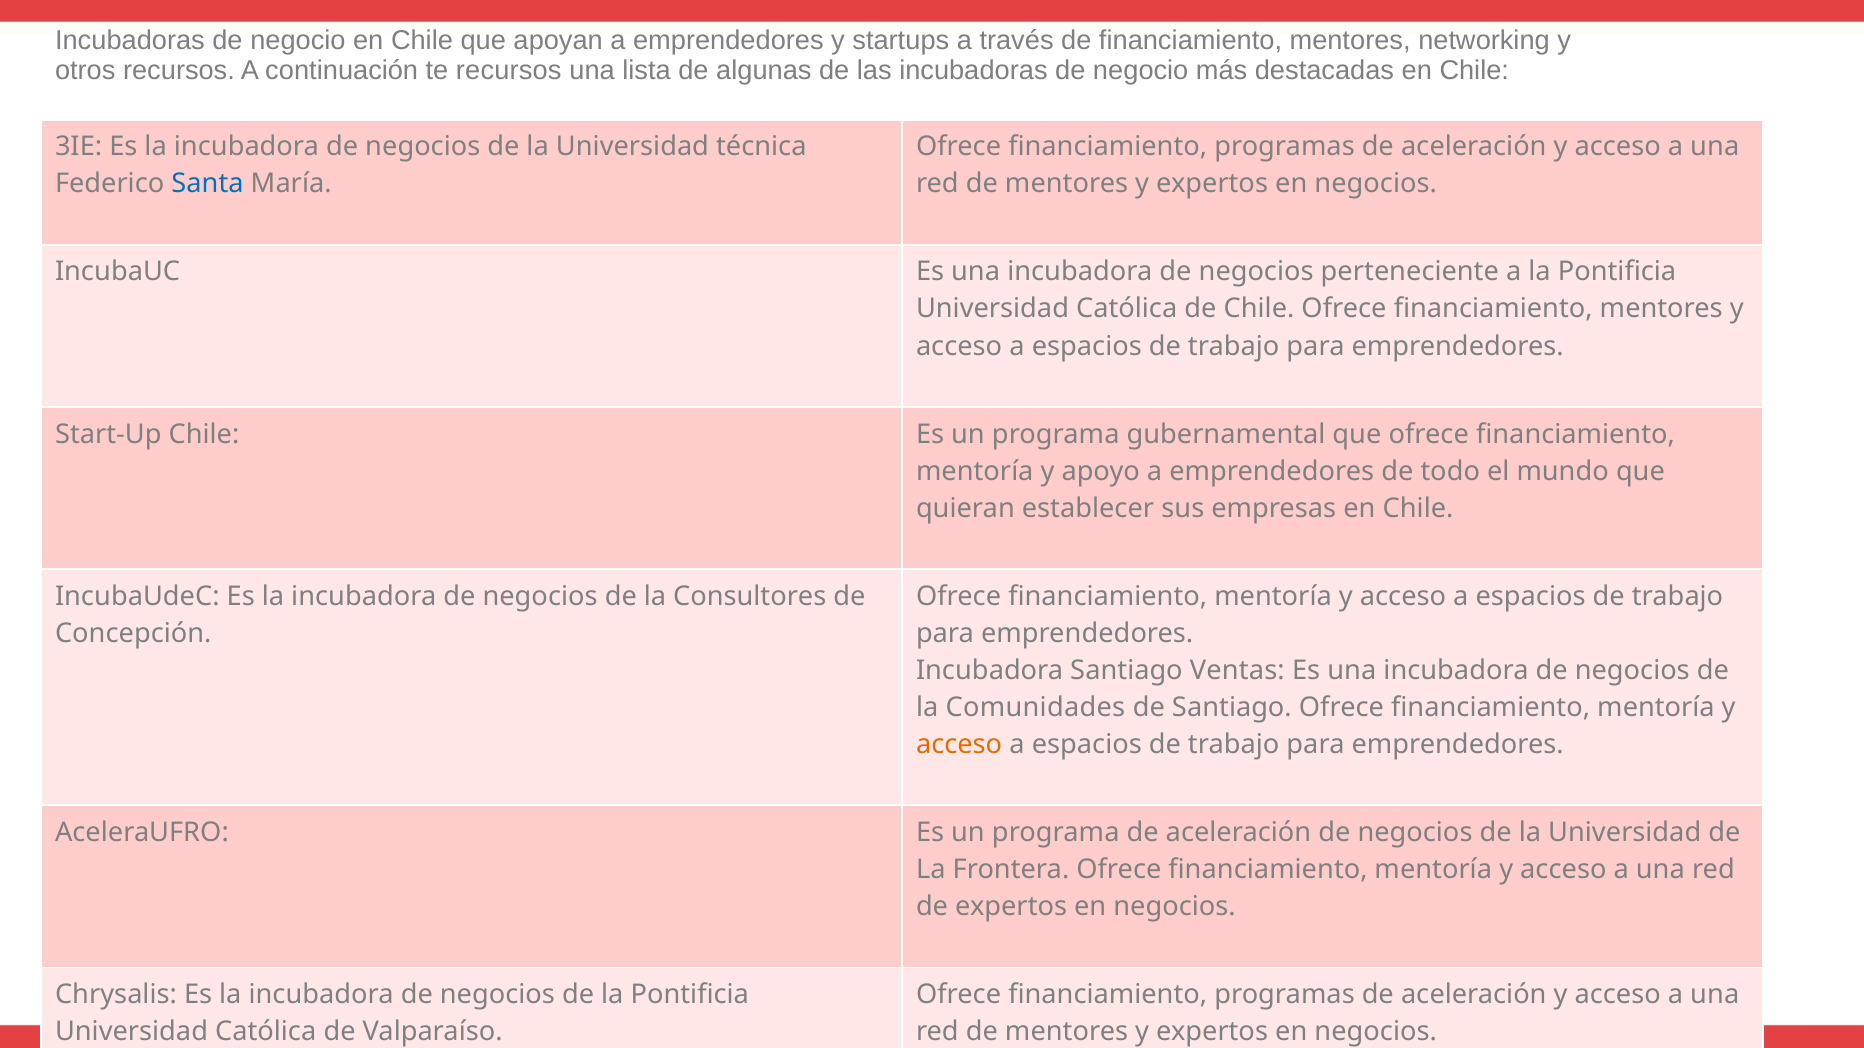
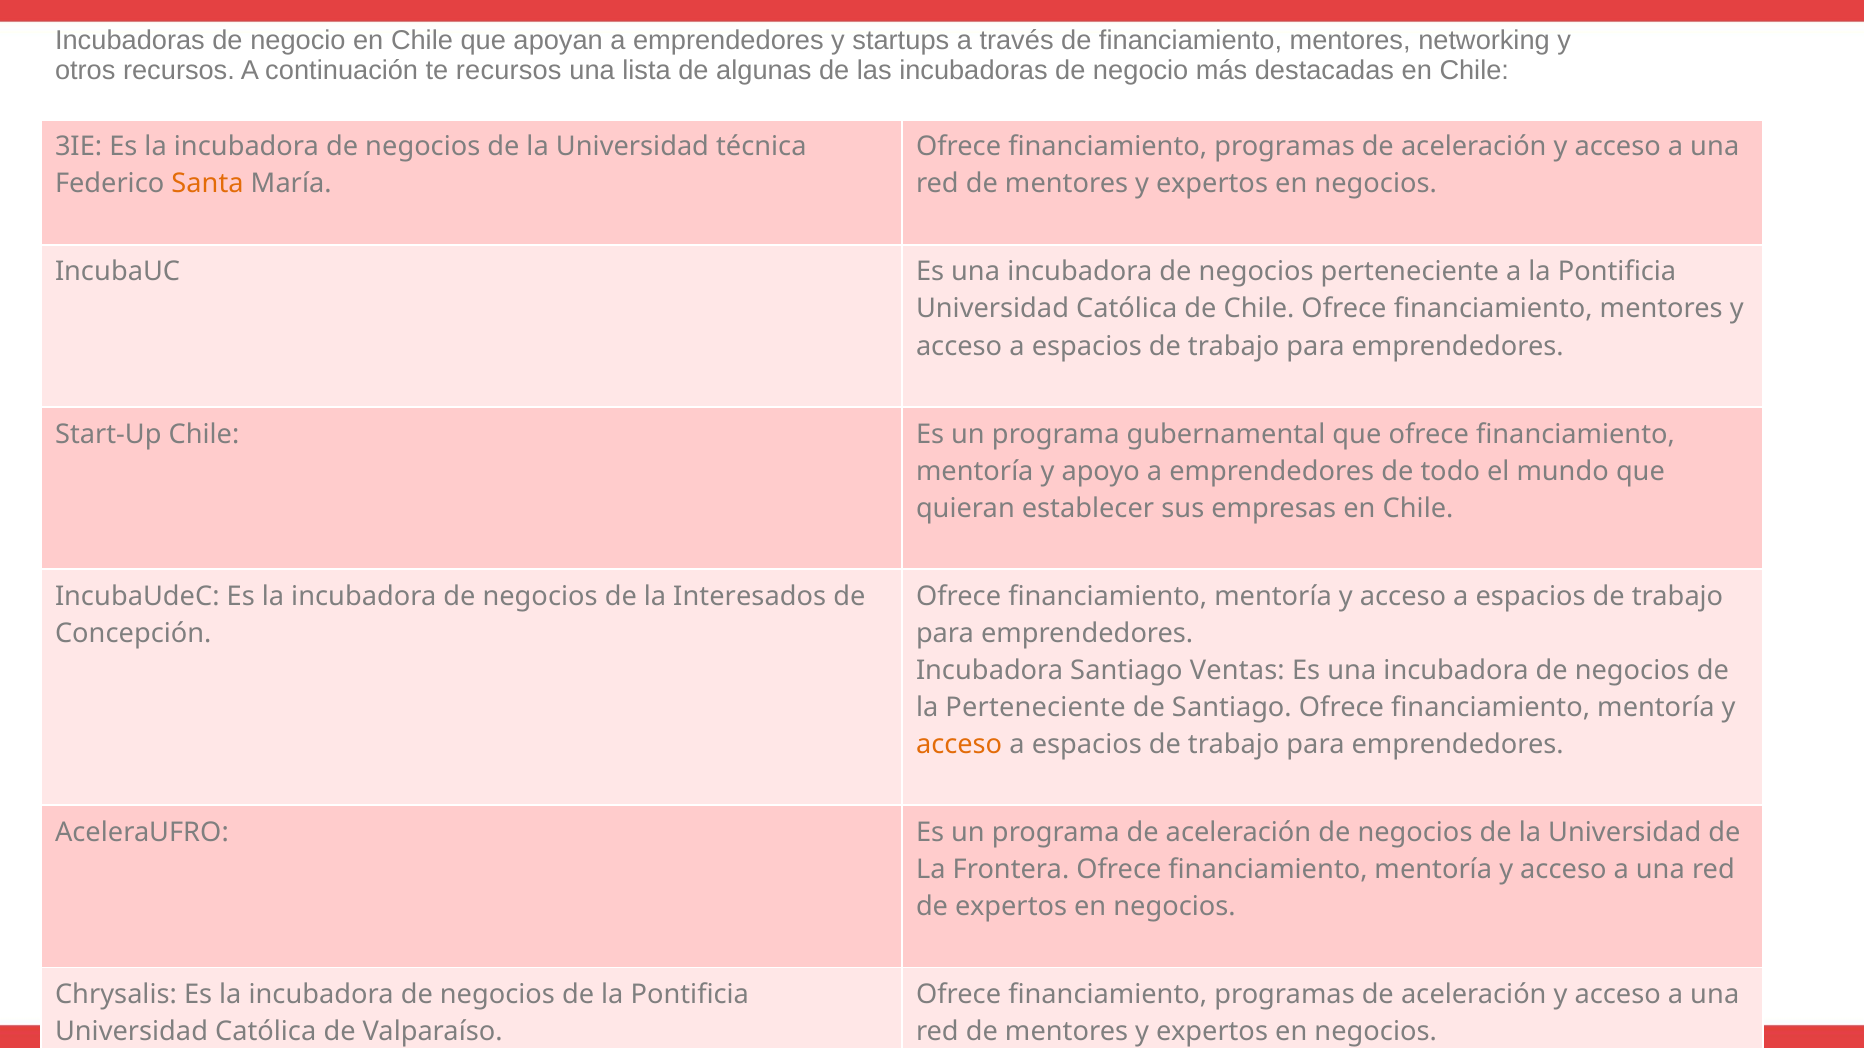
Santa colour: blue -> orange (208, 184)
Consultores: Consultores -> Interesados (750, 597)
la Comunidades: Comunidades -> Perteneciente (1035, 708)
